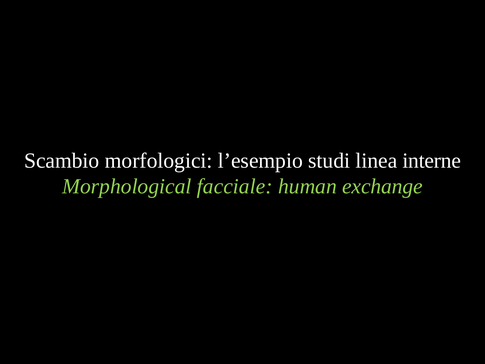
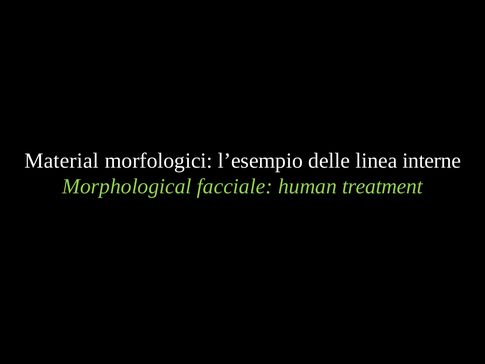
Scambio: Scambio -> Material (62, 161)
studi: studi -> delle (329, 161)
exchange: exchange -> treatment (382, 186)
